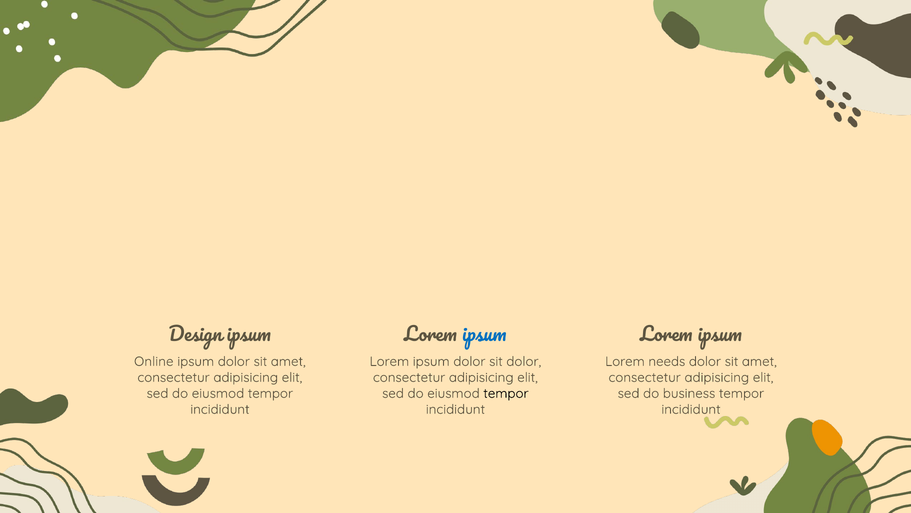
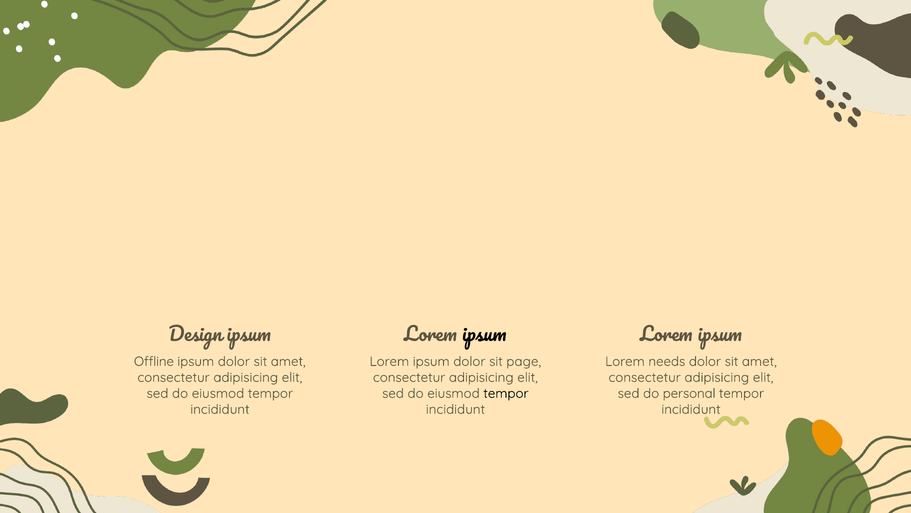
ipsum colour: blue -> black (484, 335)
Online: Online -> Offline (154, 361)
sit dolor: dolor -> page (524, 361)
business: business -> personal (689, 393)
